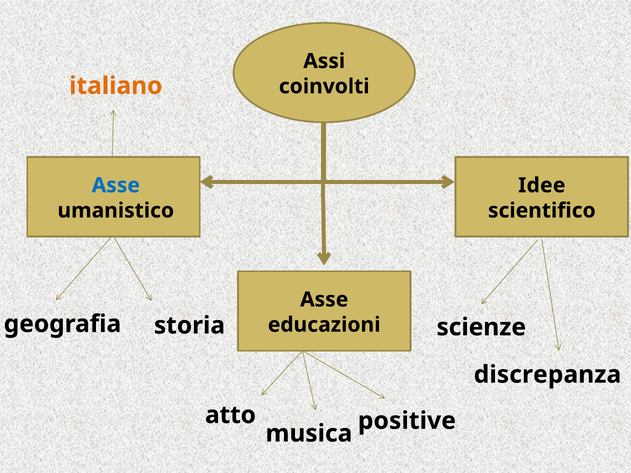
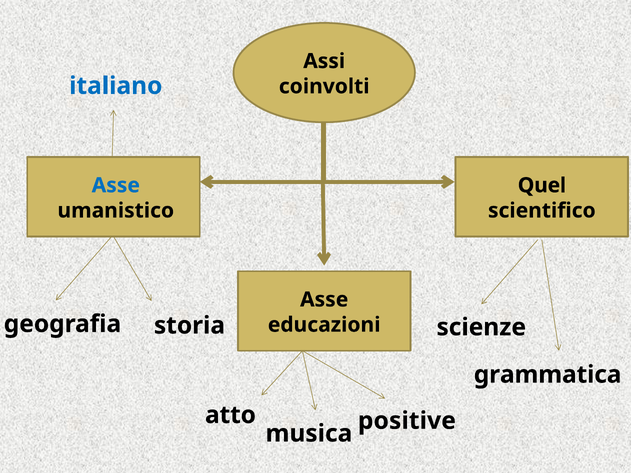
italiano colour: orange -> blue (116, 86)
Idee: Idee -> Quel (542, 185)
discrepanza: discrepanza -> grammatica (548, 375)
